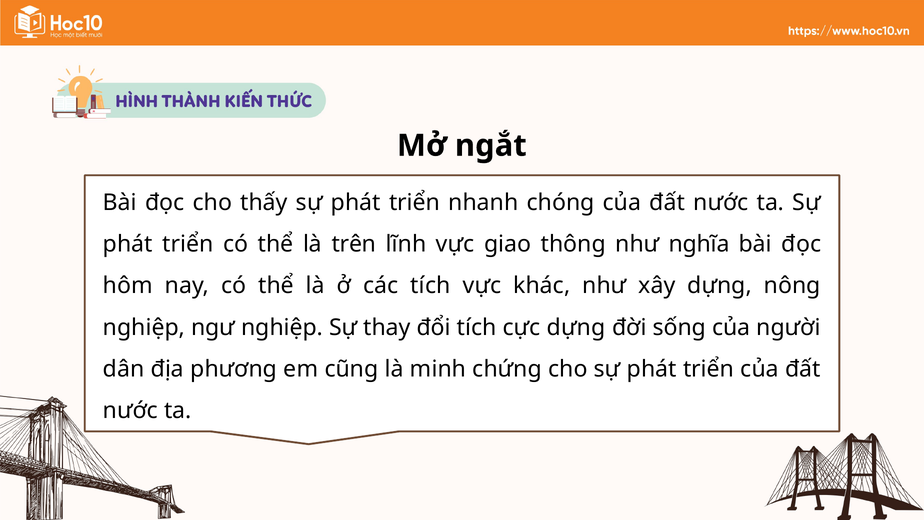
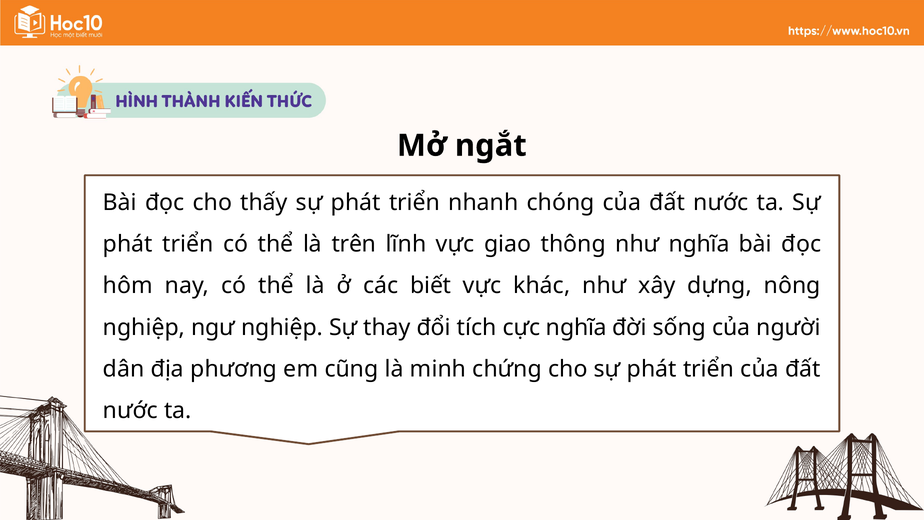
các tích: tích -> biết (431, 286)
cực dựng: dựng -> nghĩa (576, 327)
